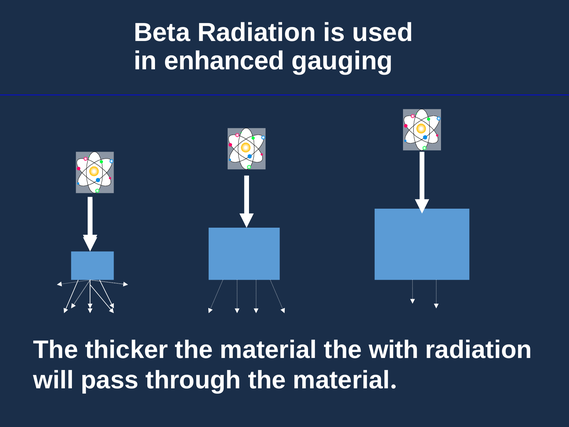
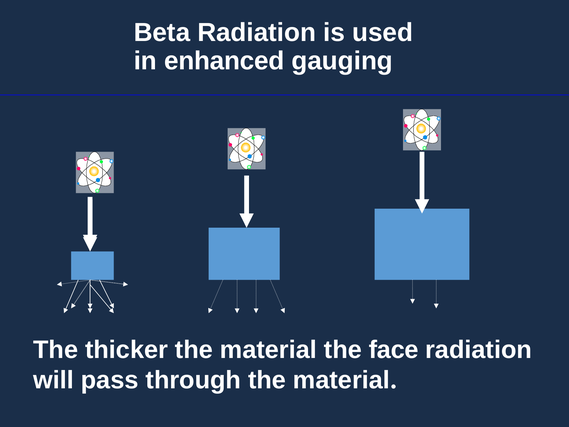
with: with -> face (394, 350)
